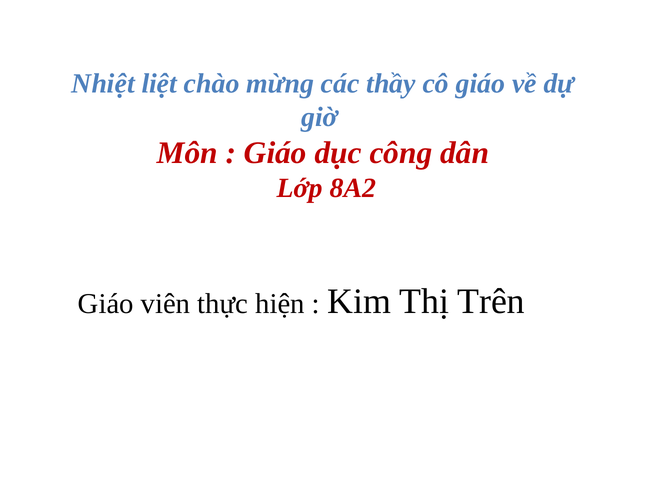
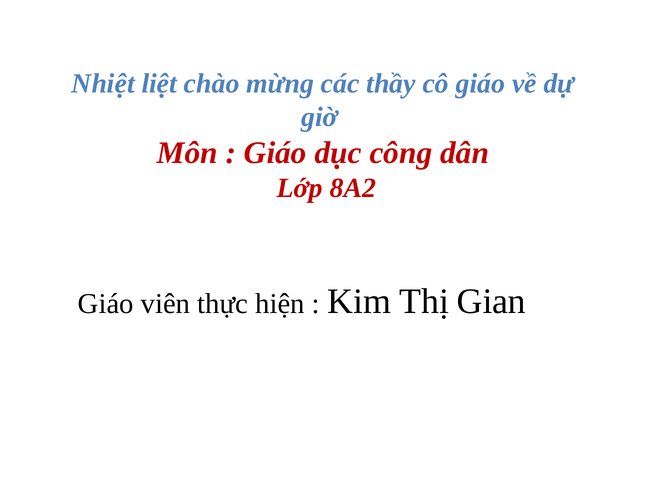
Trên: Trên -> Gian (491, 302)
